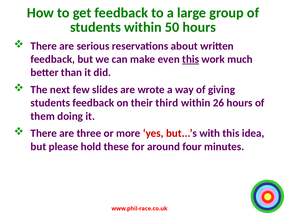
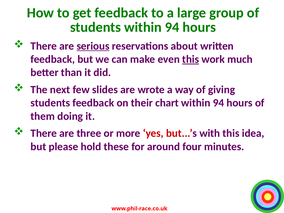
students within 50: 50 -> 94 (172, 27)
serious underline: none -> present (93, 46)
third: third -> chart (167, 103)
26: 26 -> 94 (218, 103)
